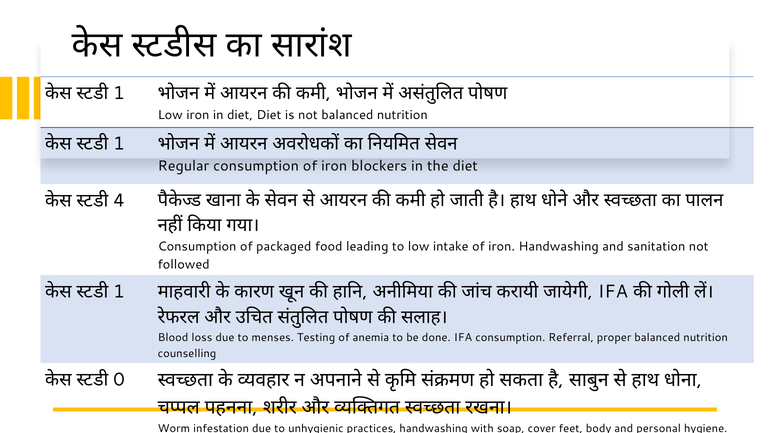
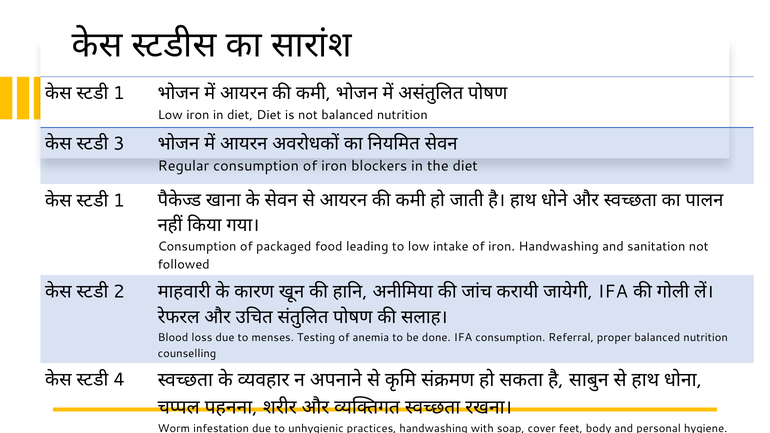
1: 1 -> 3 (119, 144)
4: 4 -> 1 (119, 201)
1: 1 -> 2 (119, 292)
0: 0 -> 4 (119, 380)
